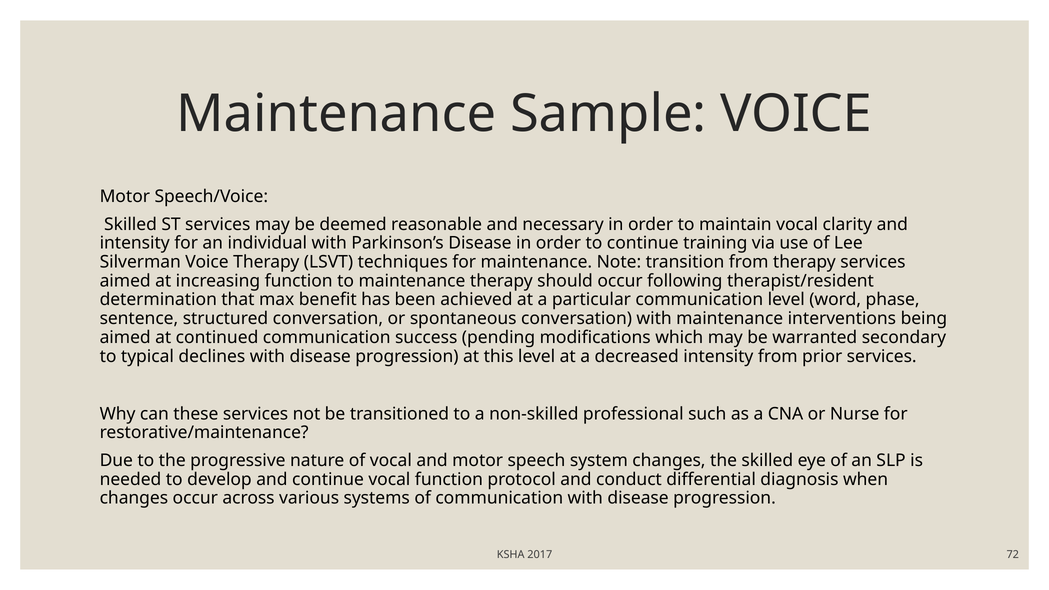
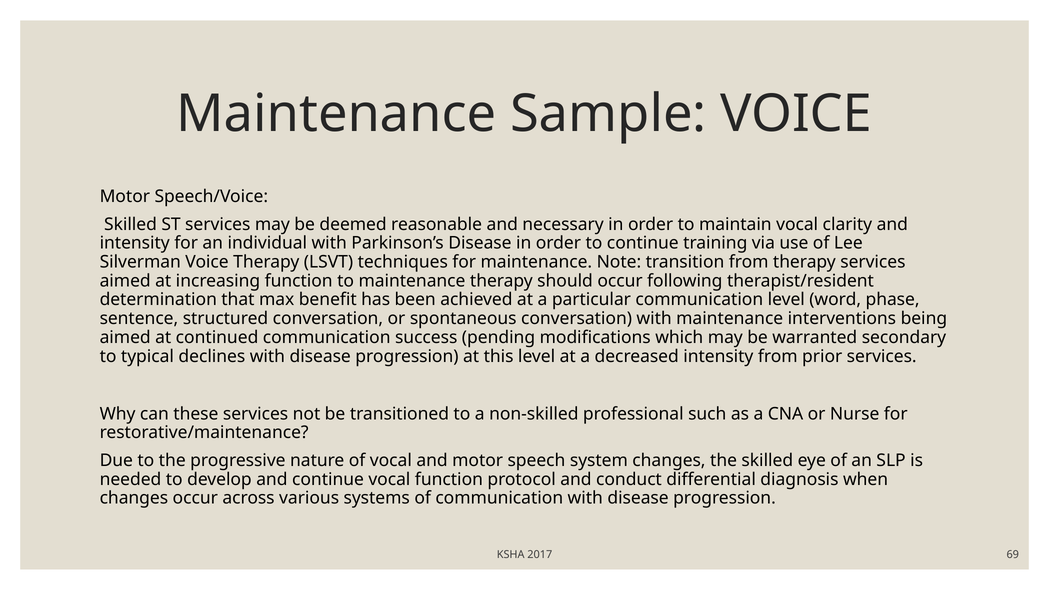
72: 72 -> 69 (1013, 555)
